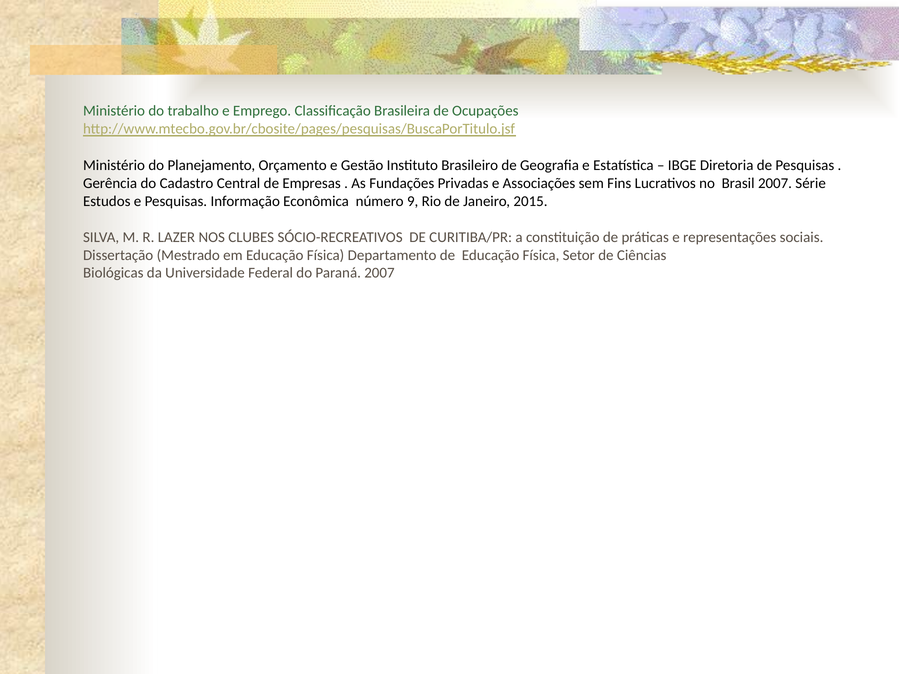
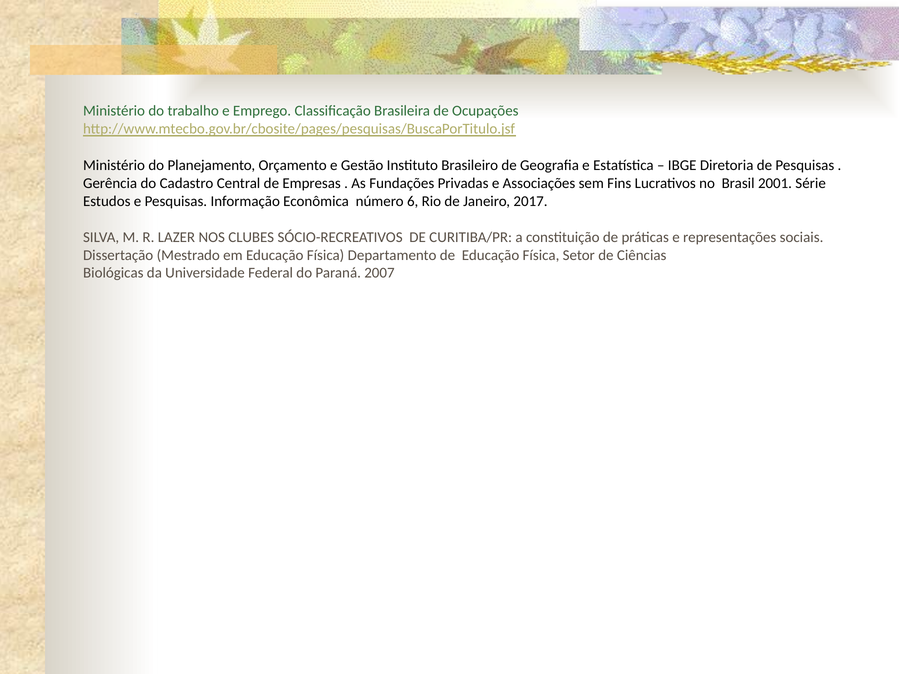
Brasil 2007: 2007 -> 2001 (775, 183)
9: 9 -> 6 (413, 201)
2015: 2015 -> 2017 (531, 201)
